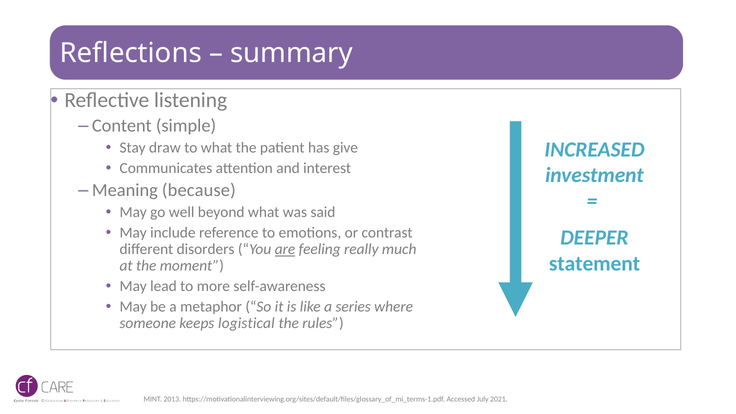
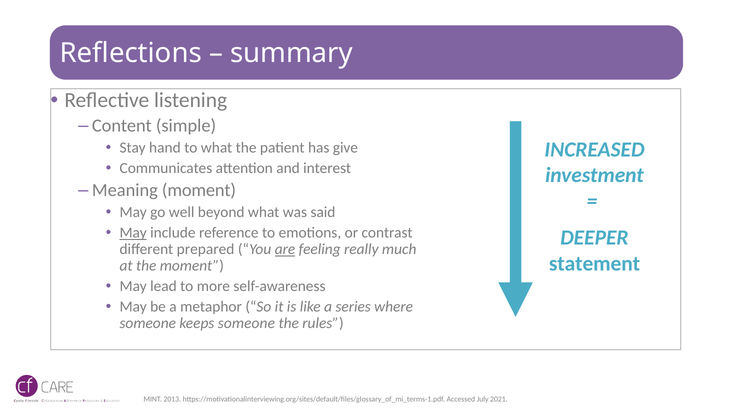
draw: draw -> hand (165, 148)
Meaning because: because -> moment (199, 190)
May underline: none -> present (133, 233)
disorders: disorders -> prepared (206, 249)
keeps logistical: logistical -> someone (246, 323)
